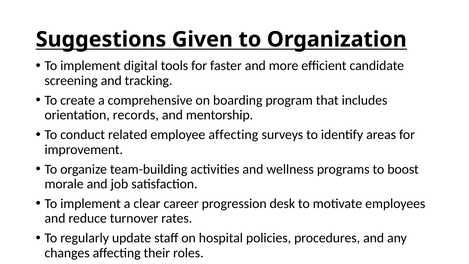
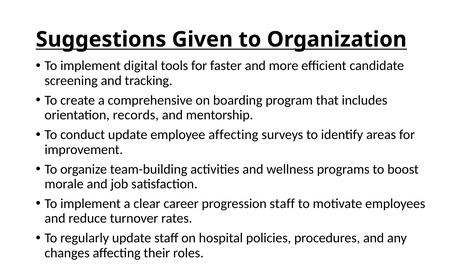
conduct related: related -> update (128, 135)
progression desk: desk -> staff (282, 204)
